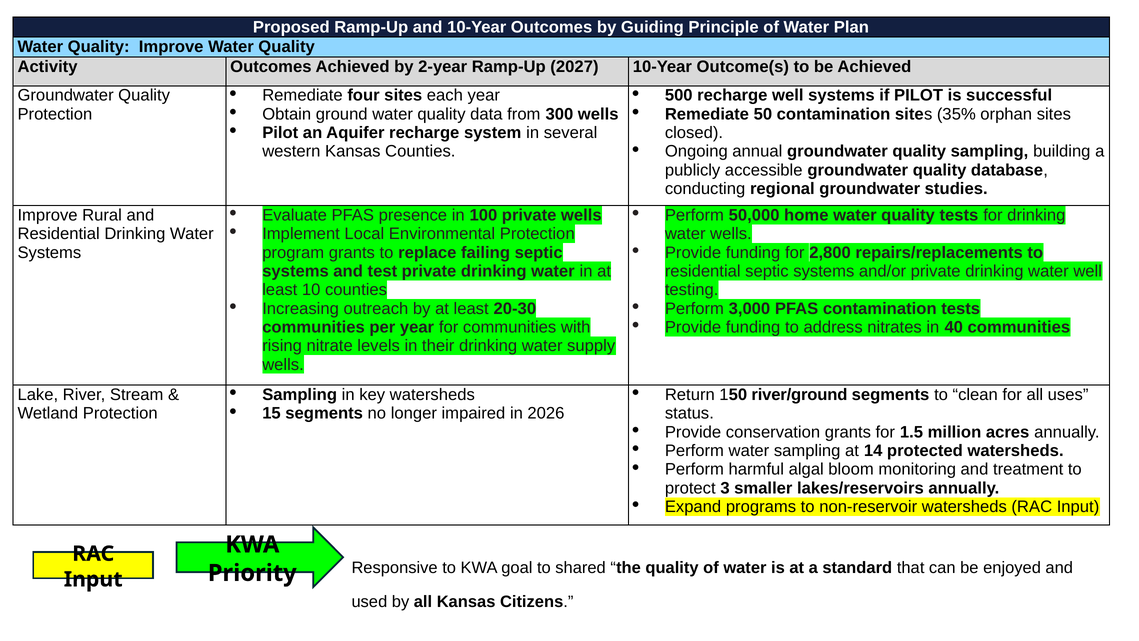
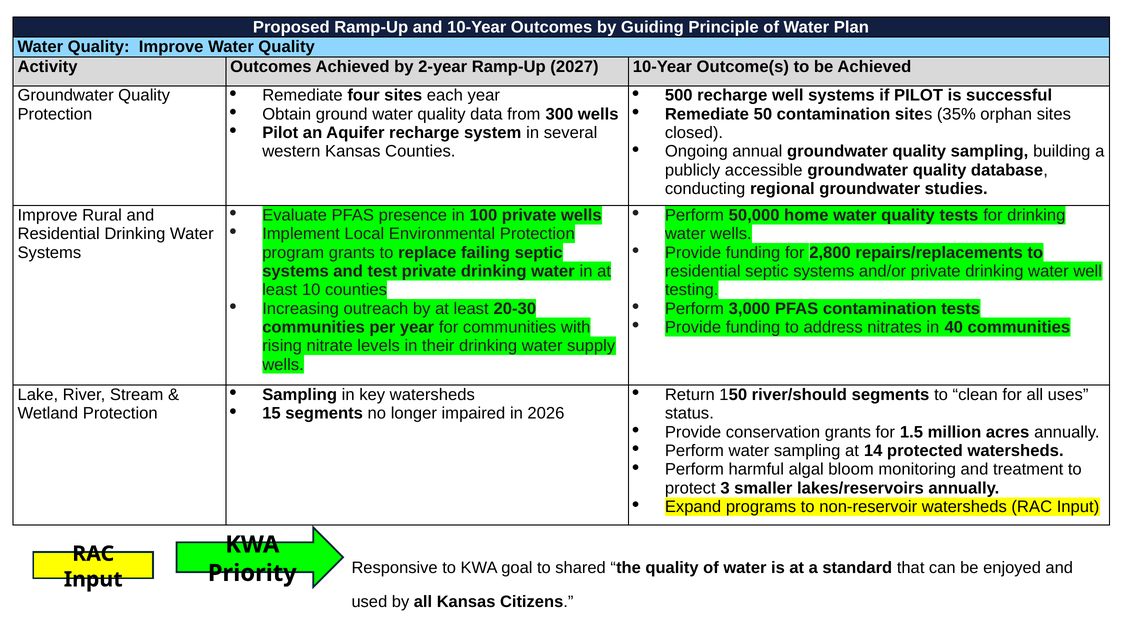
river/ground: river/ground -> river/should (799, 395)
